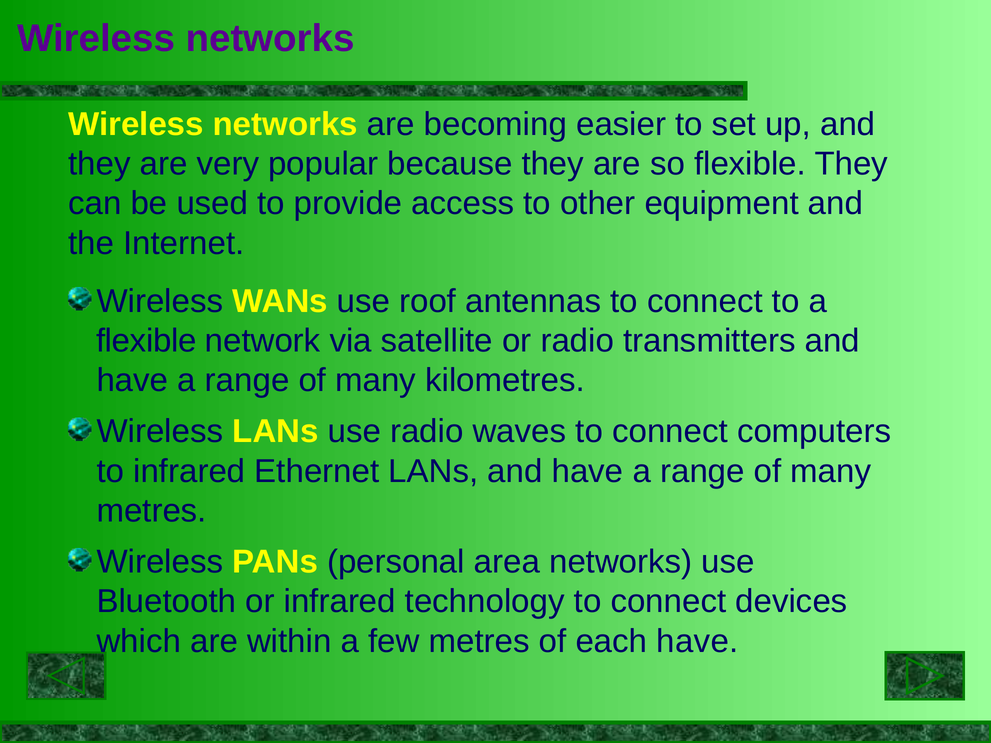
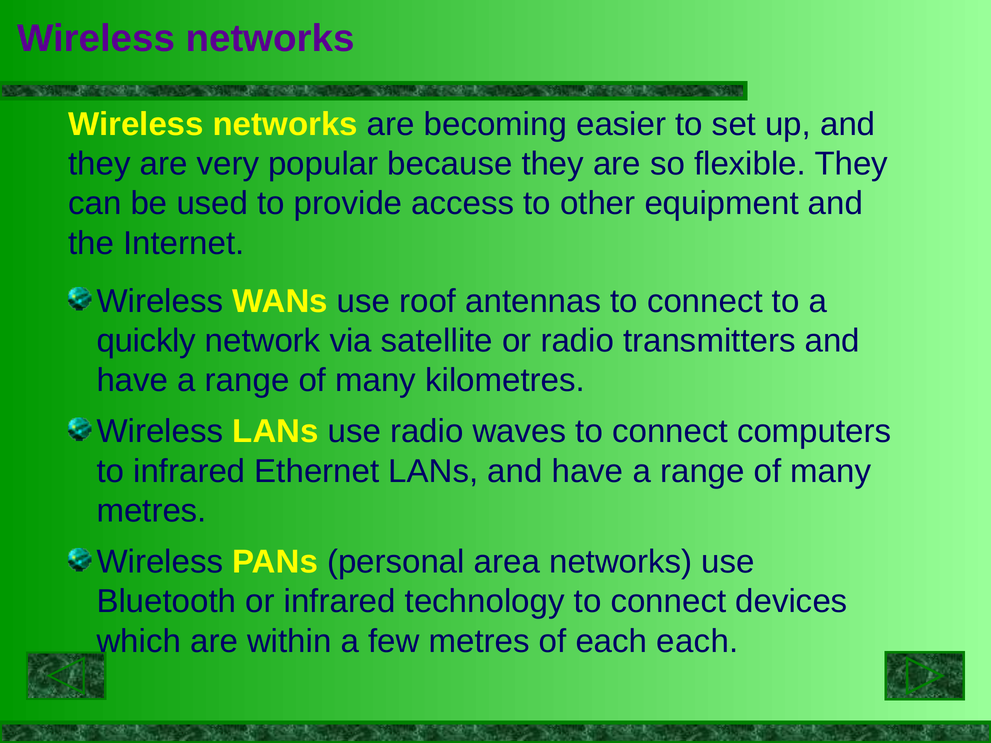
flexible: flexible -> quickly (146, 341)
each have: have -> each (697, 641)
